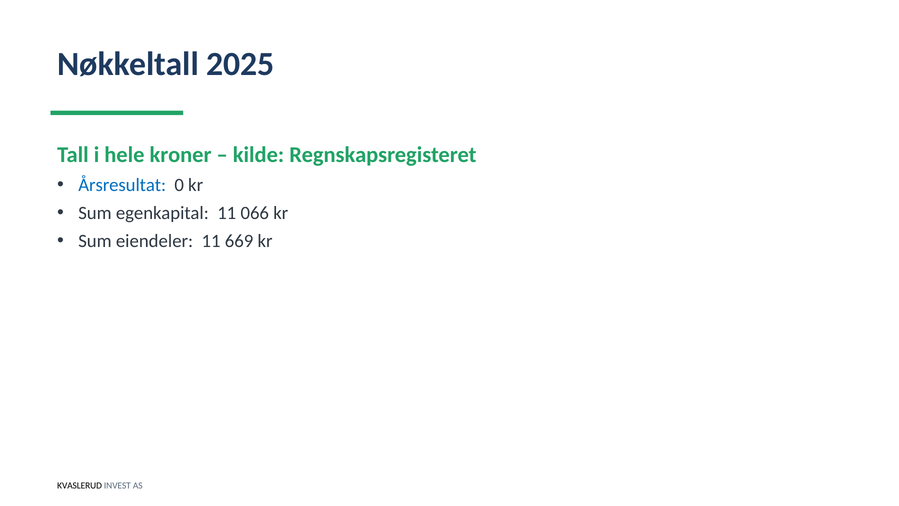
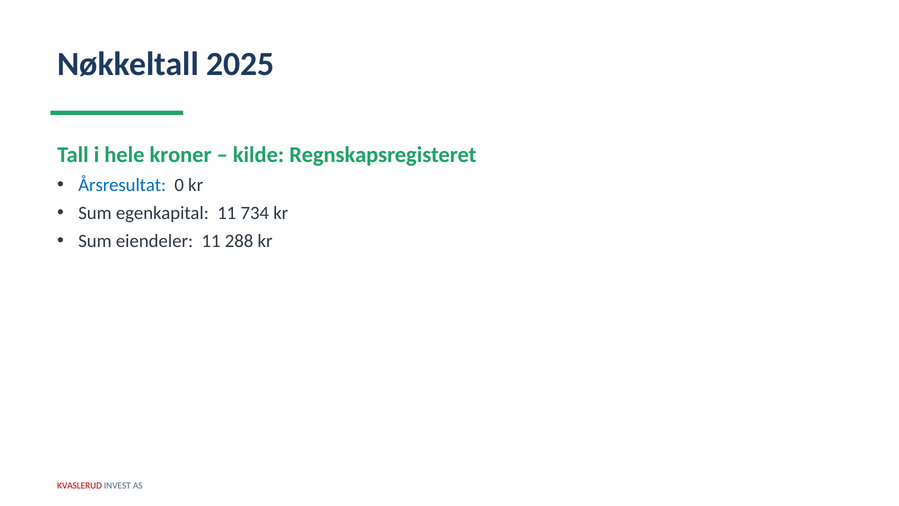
066: 066 -> 734 (255, 213)
669: 669 -> 288 (239, 241)
KVASLERUD colour: black -> red (80, 485)
